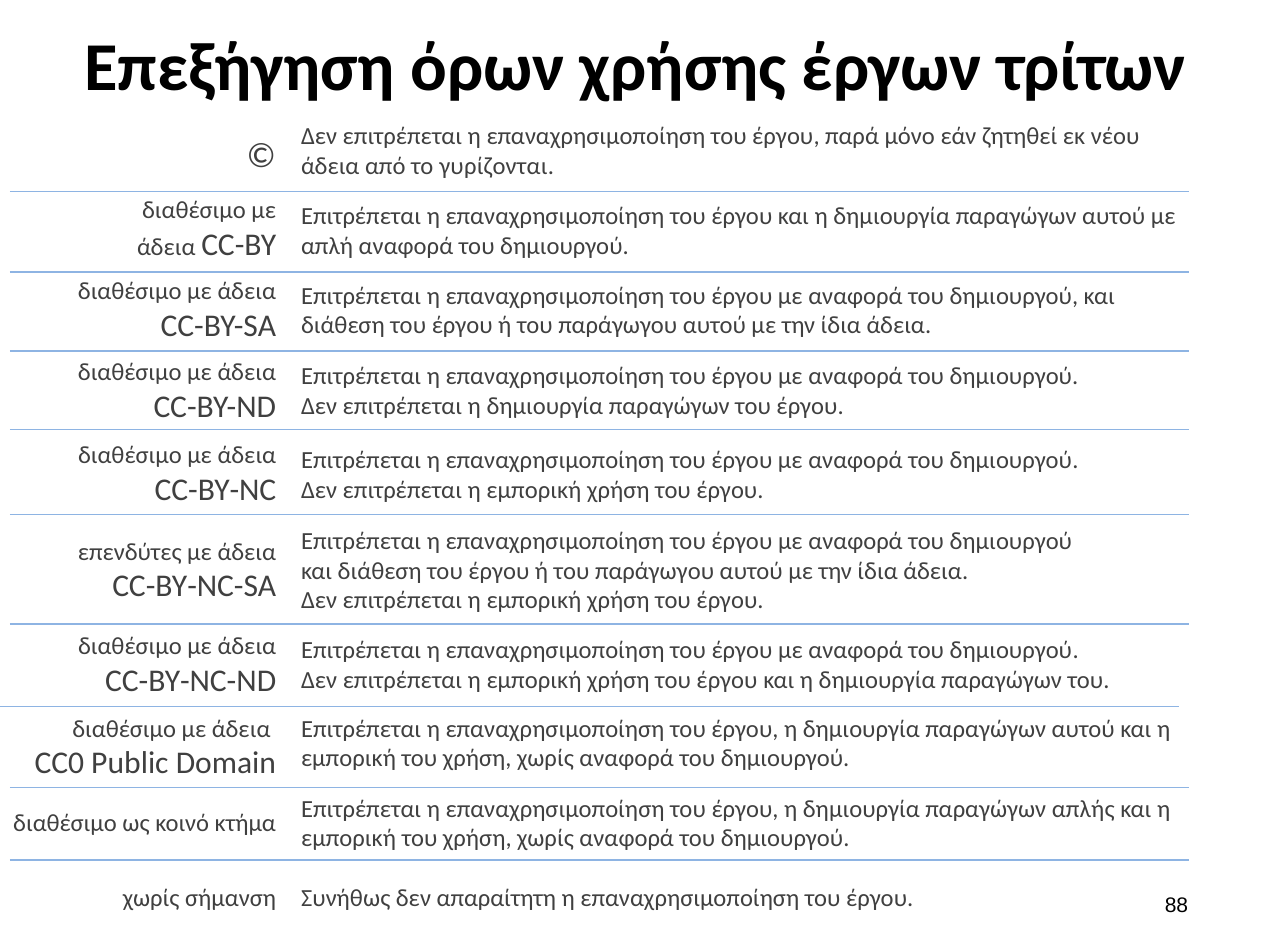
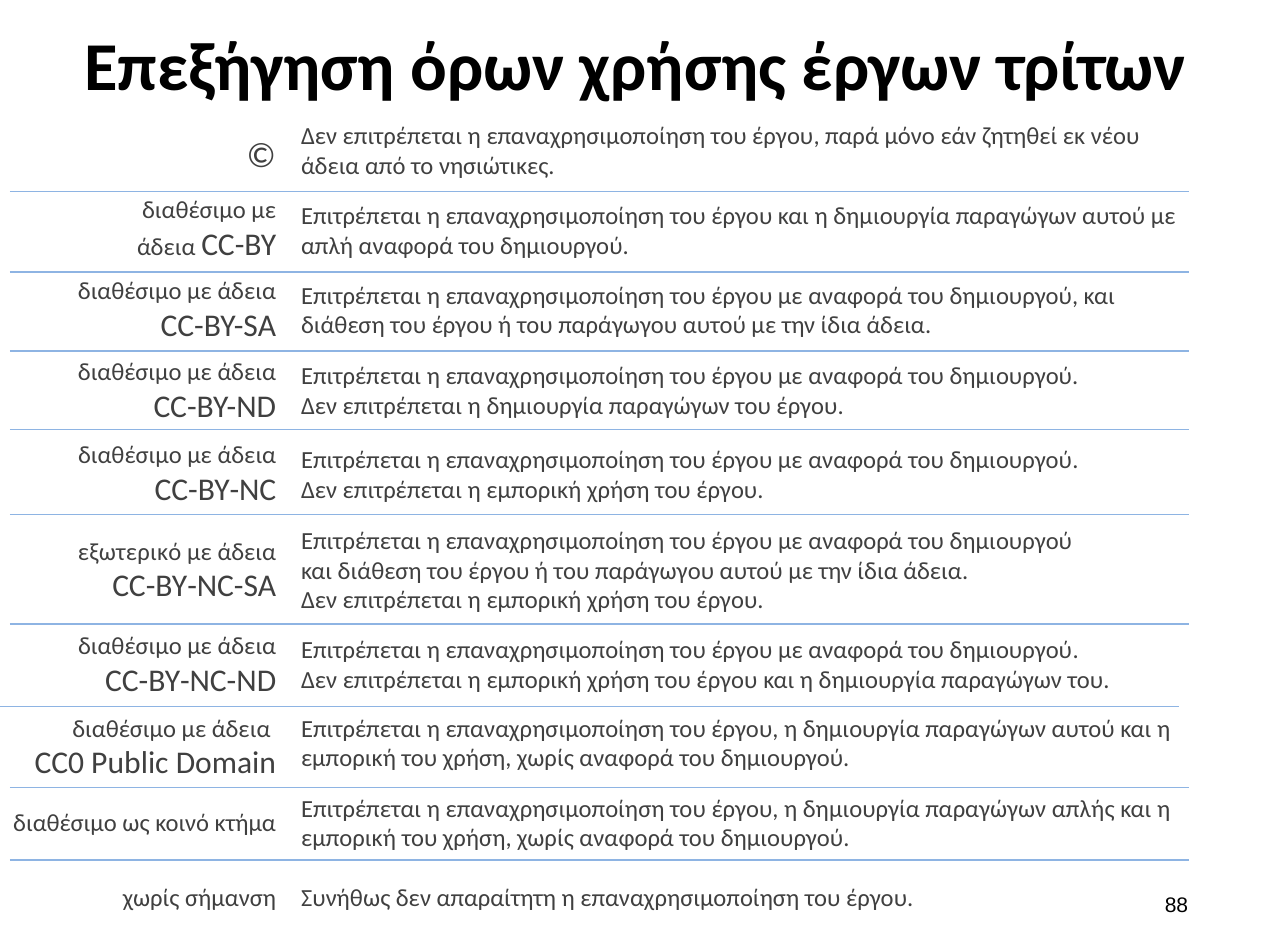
γυρίζονται: γυρίζονται -> νησιώτικες (497, 166)
επενδύτες: επενδύτες -> εξωτερικό (130, 552)
